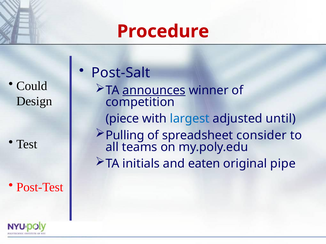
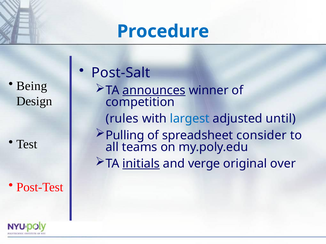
Procedure colour: red -> blue (163, 31)
Could: Could -> Being (32, 86)
piece: piece -> rules (122, 119)
initials underline: none -> present (141, 164)
eaten: eaten -> verge (204, 164)
pipe: pipe -> over (283, 164)
